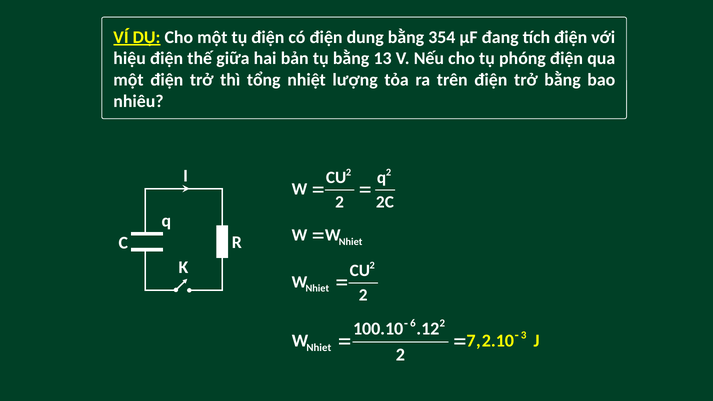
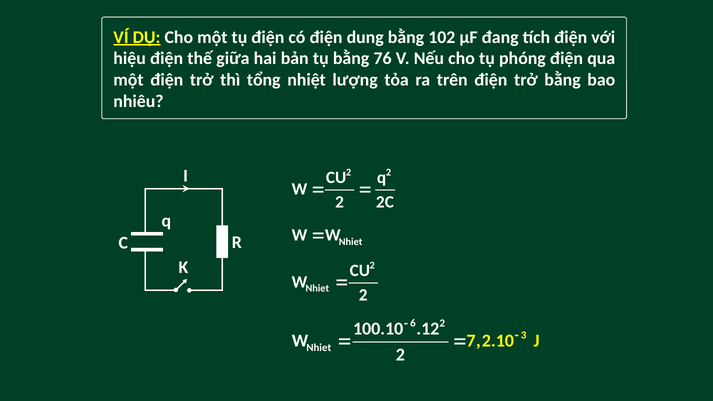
354: 354 -> 102 (442, 37)
13: 13 -> 76 (383, 59)
